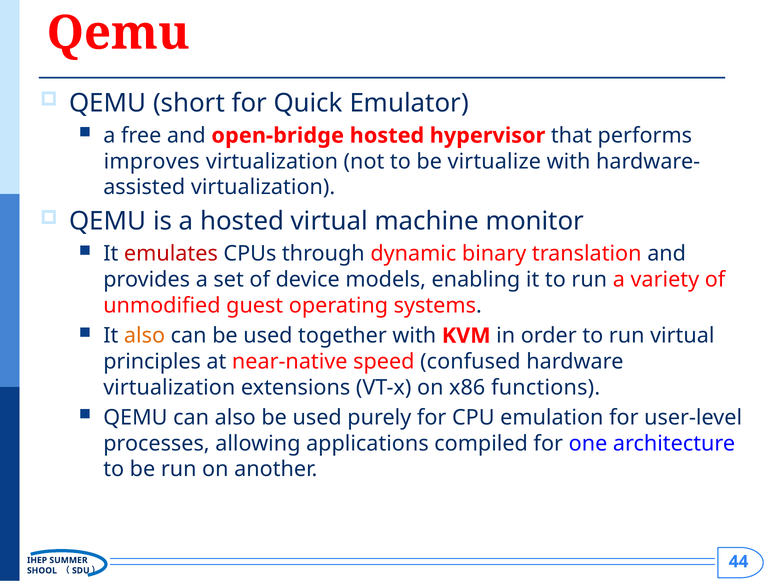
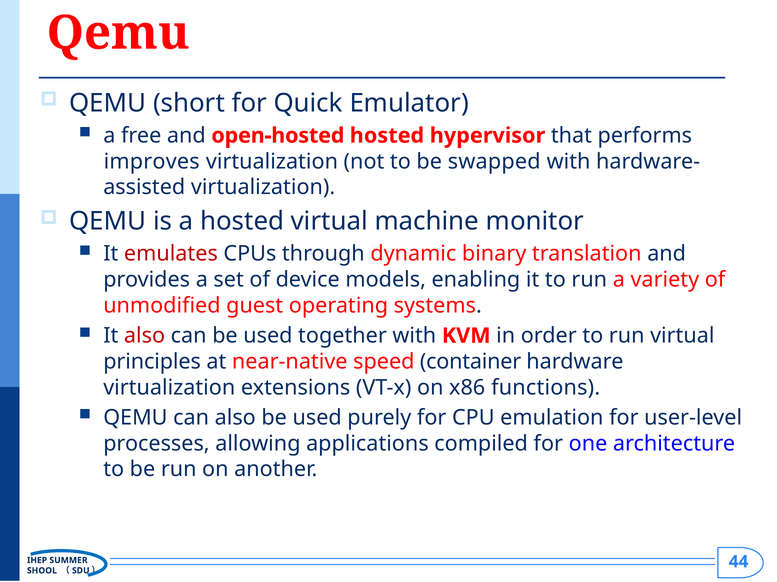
open-bridge: open-bridge -> open-hosted (278, 136)
virtualize: virtualize -> swapped (494, 162)
also colour: orange -> red (145, 336)
confused: confused -> container (471, 362)
